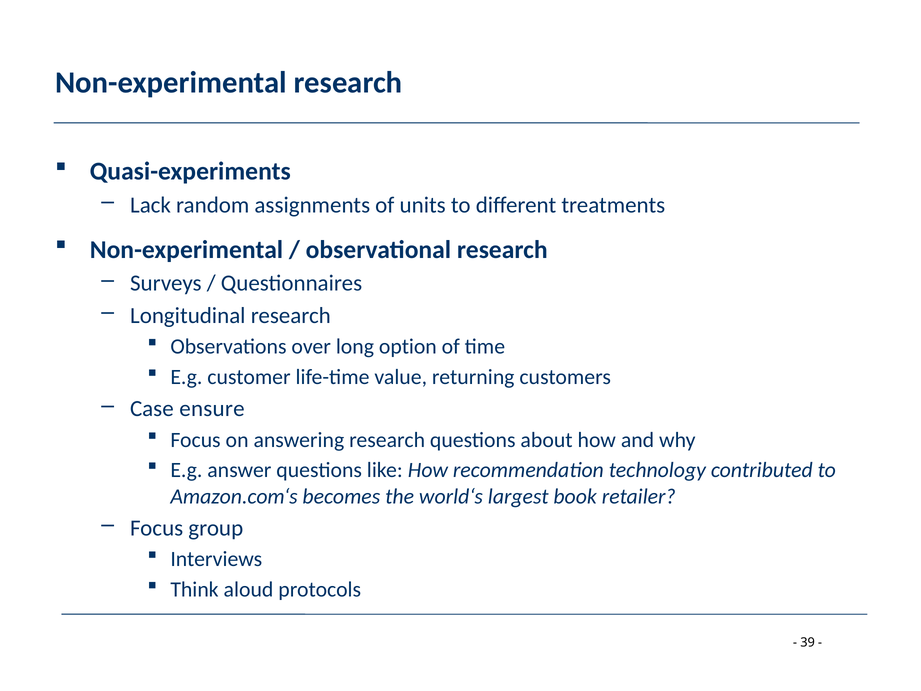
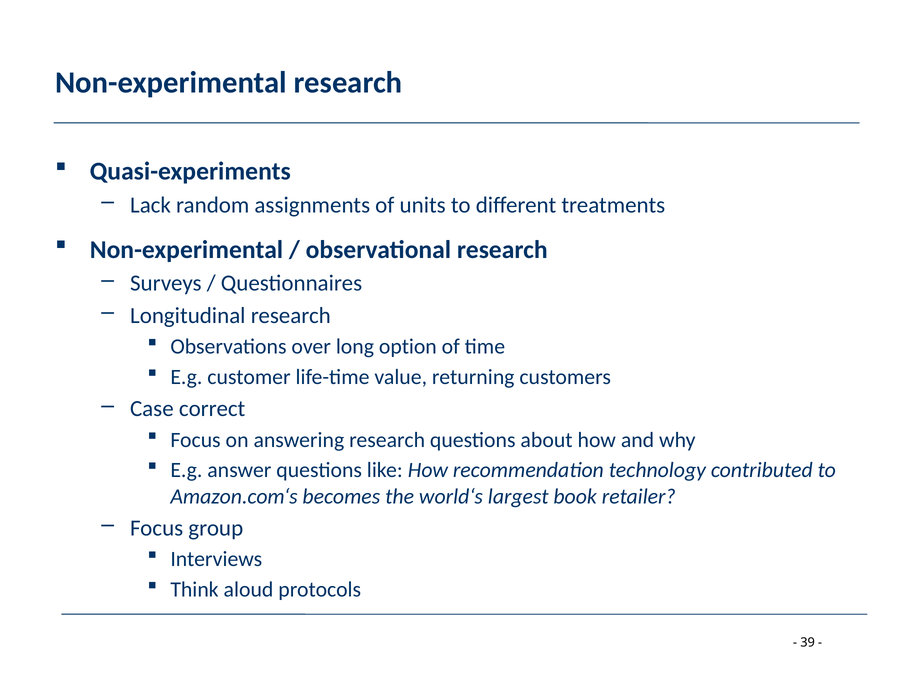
ensure: ensure -> correct (212, 409)
